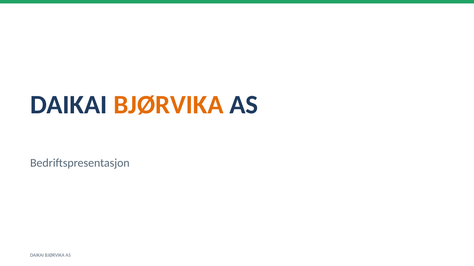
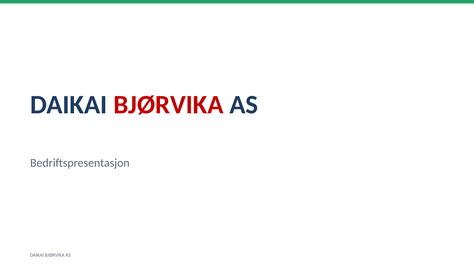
BJØRVIKA colour: orange -> red (168, 105)
